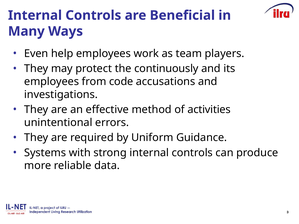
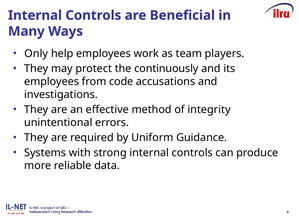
Even: Even -> Only (36, 54)
activities: activities -> integrity (209, 110)
